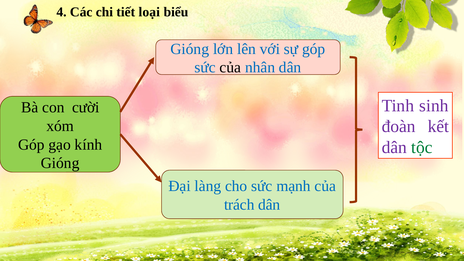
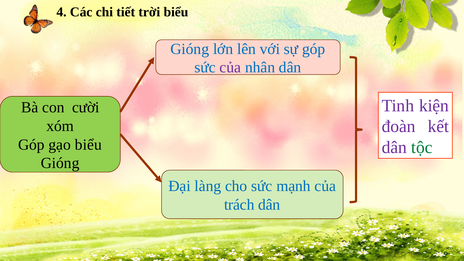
loại: loại -> trời (149, 12)
của colour: black -> purple (230, 67)
sinh: sinh -> kiện (434, 106)
gạo kính: kính -> biểu (88, 145)
